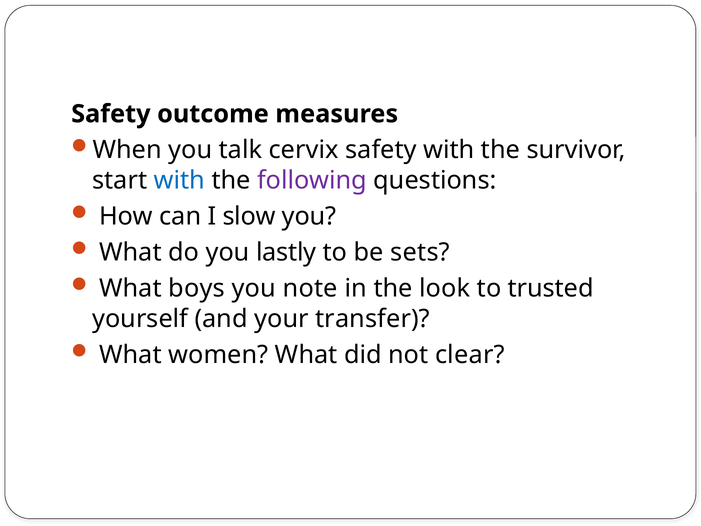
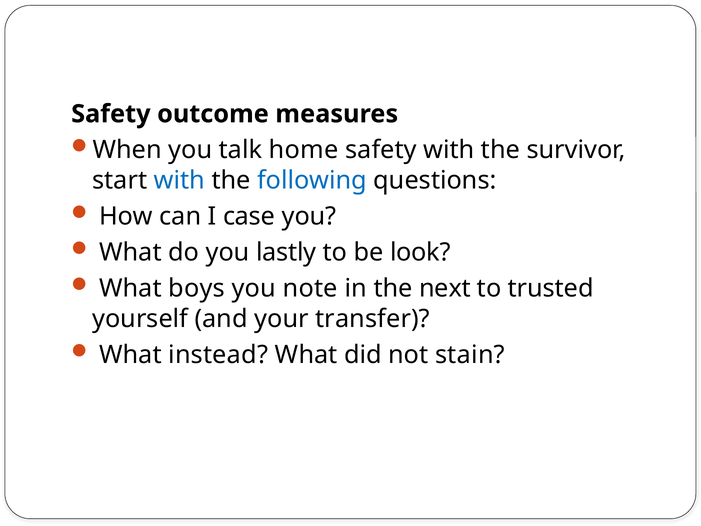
cervix: cervix -> home (304, 150)
following colour: purple -> blue (312, 180)
slow: slow -> case (249, 216)
sets: sets -> look (420, 252)
look: look -> next (445, 288)
women: women -> instead (218, 355)
clear: clear -> stain (470, 355)
